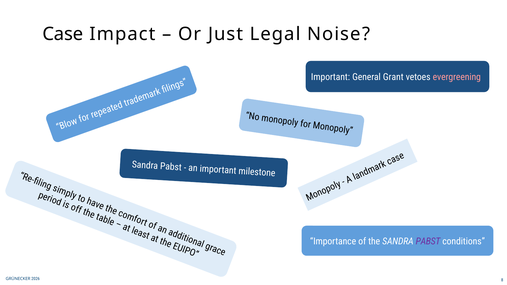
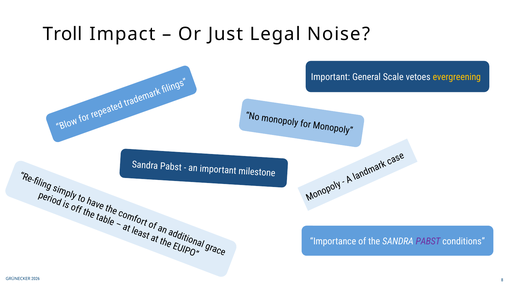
Case: Case -> Troll (63, 34)
Grant: Grant -> Scale (393, 77)
evergreening colour: pink -> yellow (457, 77)
